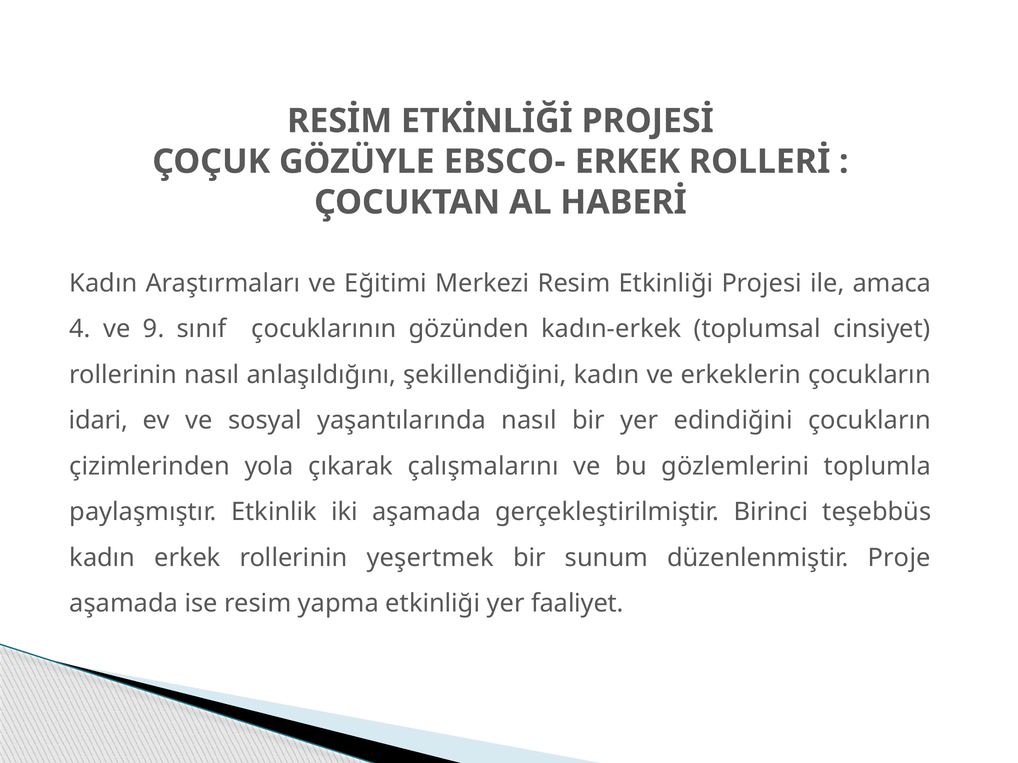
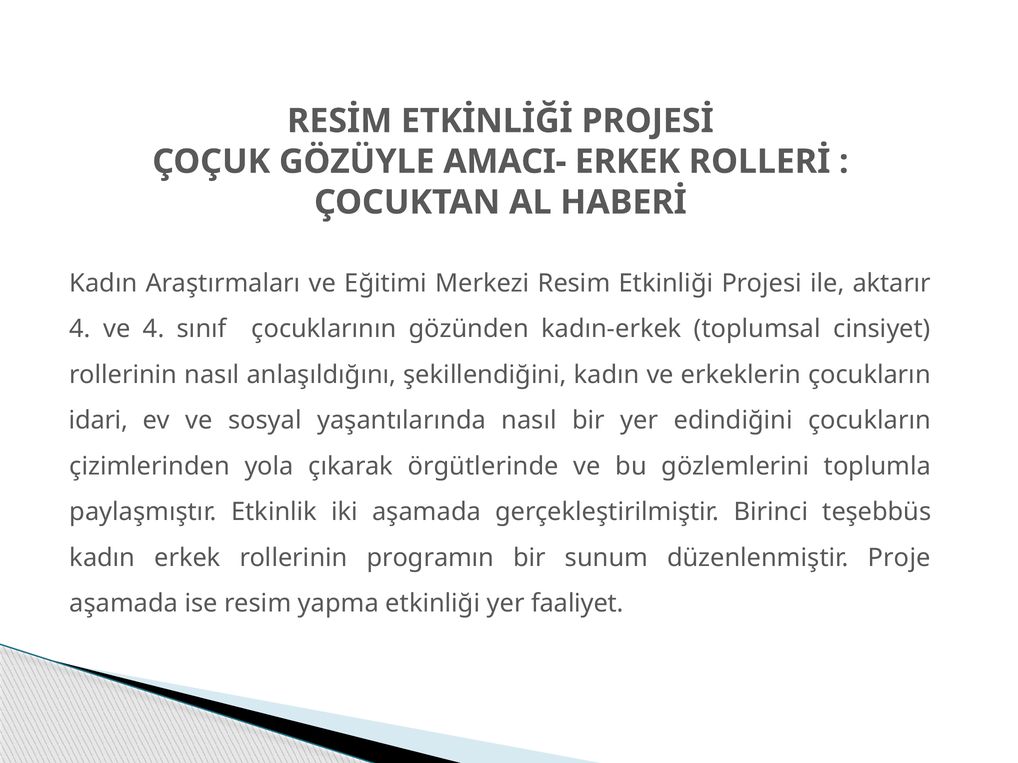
EBSCO-: EBSCO- -> AMACI- (505, 162)
amaca: amaca -> aktarır (892, 283)
ve 9: 9 -> 4 (154, 329)
çalışmalarını: çalışmalarını -> örgütlerinde (483, 467)
yeşertmek: yeşertmek -> programın (430, 558)
